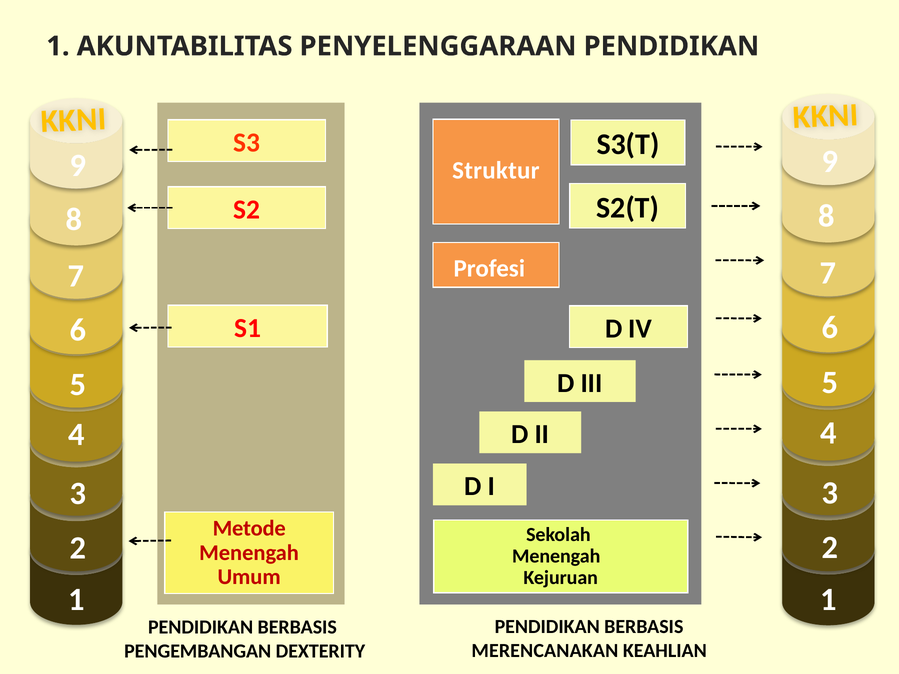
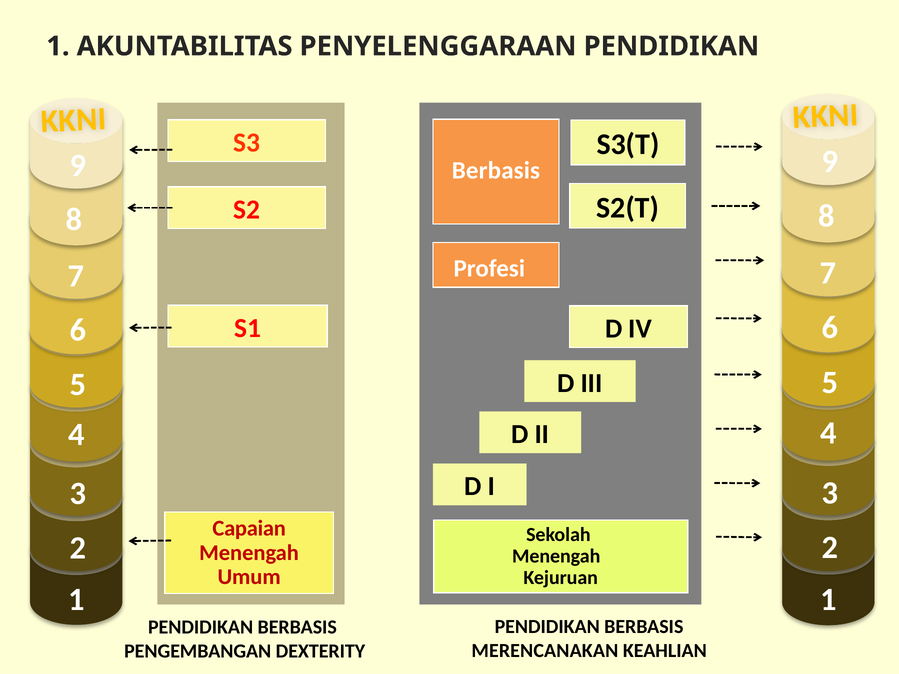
Struktur: Struktur -> Berbasis (496, 170)
Metode: Metode -> Capaian (249, 529)
